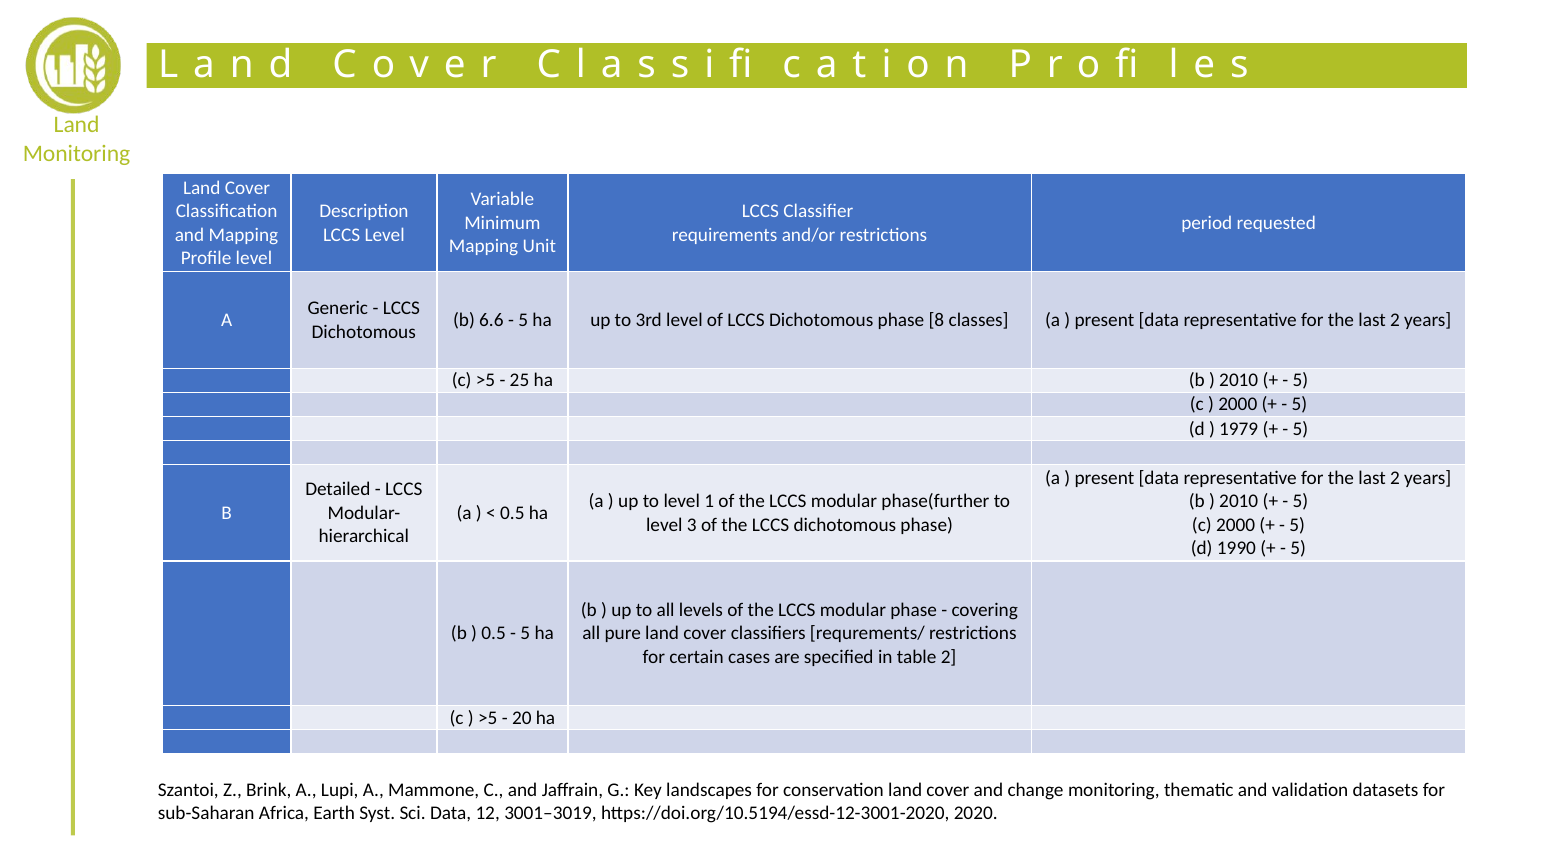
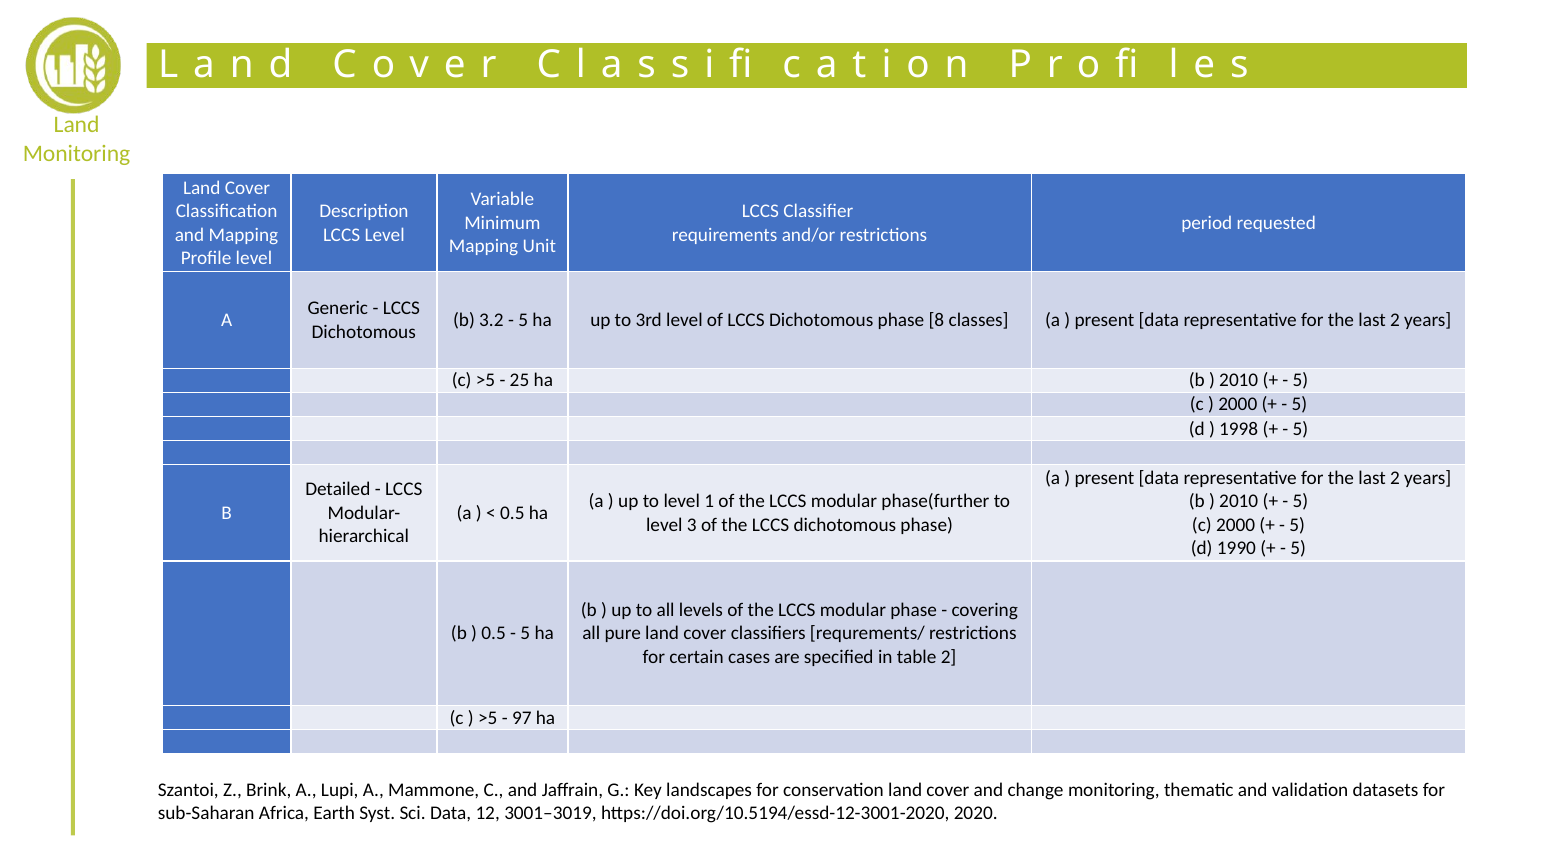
6.6: 6.6 -> 3.2 (491, 320)
1979: 1979 -> 1998 (1239, 429)
20: 20 -> 97 (522, 718)
